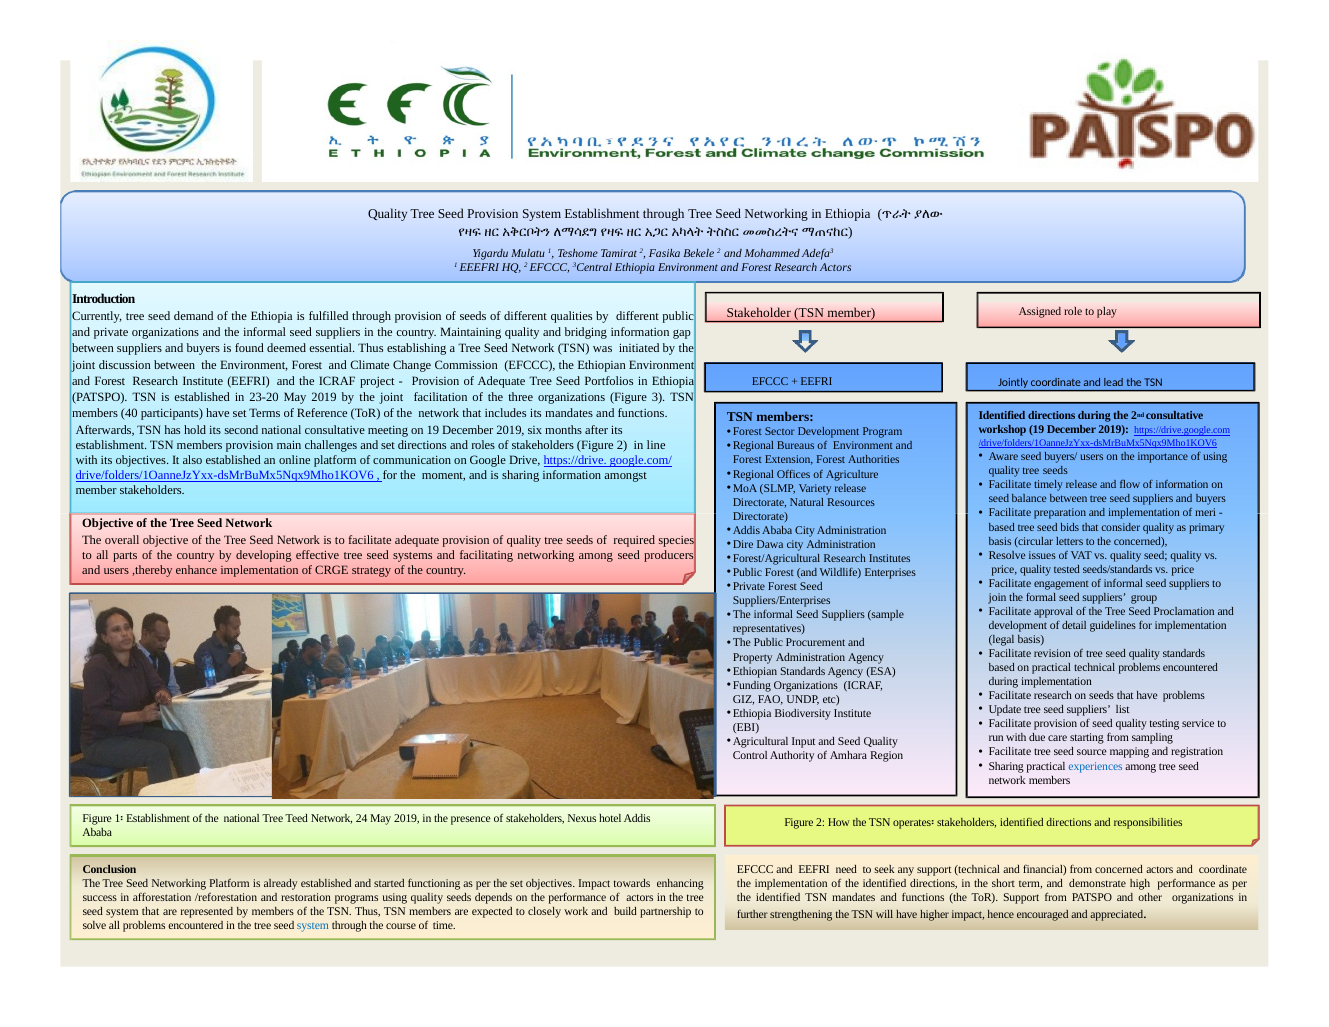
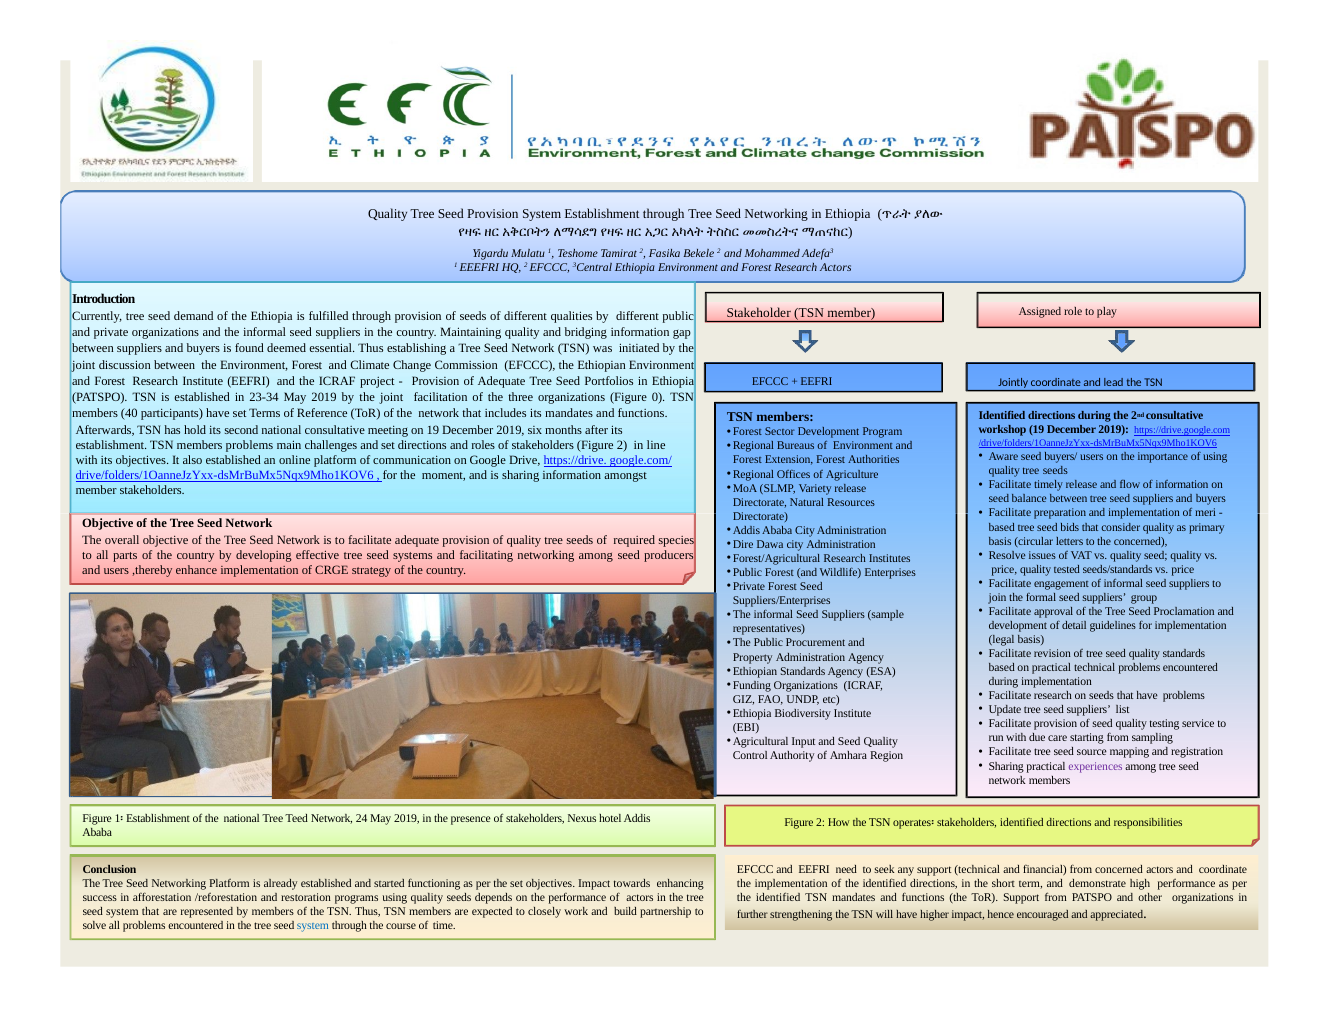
23-20: 23-20 -> 23-34 (264, 397)
3: 3 -> 0 (659, 397)
members provision: provision -> problems (250, 445)
experiences colour: blue -> purple (1096, 766)
